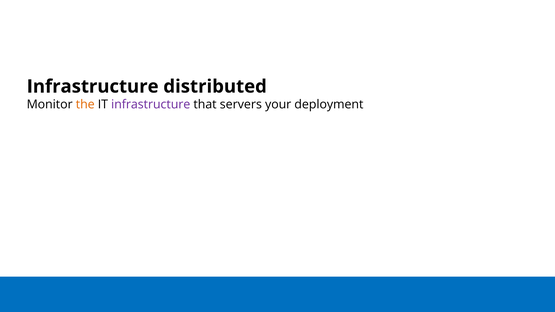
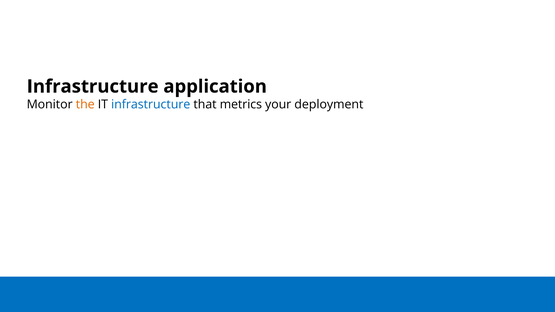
distributed: distributed -> application (215, 87)
infrastructure colour: purple -> blue (151, 105)
servers: servers -> metrics (241, 105)
